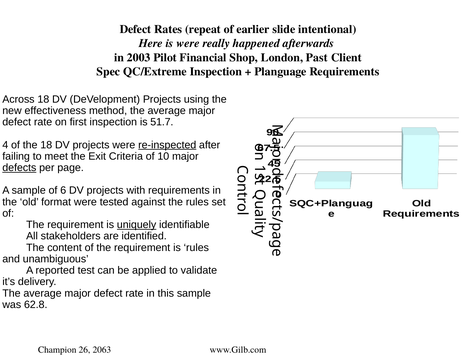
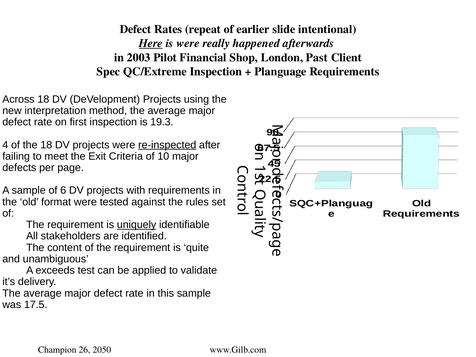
Here underline: none -> present (151, 43)
effectiveness: effectiveness -> interpretation (55, 111)
51.7: 51.7 -> 19.3 (162, 122)
defects underline: present -> none (19, 168)
is rules: rules -> quite (196, 248)
reported: reported -> exceeds (55, 270)
62.8: 62.8 -> 17.5 (36, 305)
2063: 2063 -> 2050 (102, 350)
